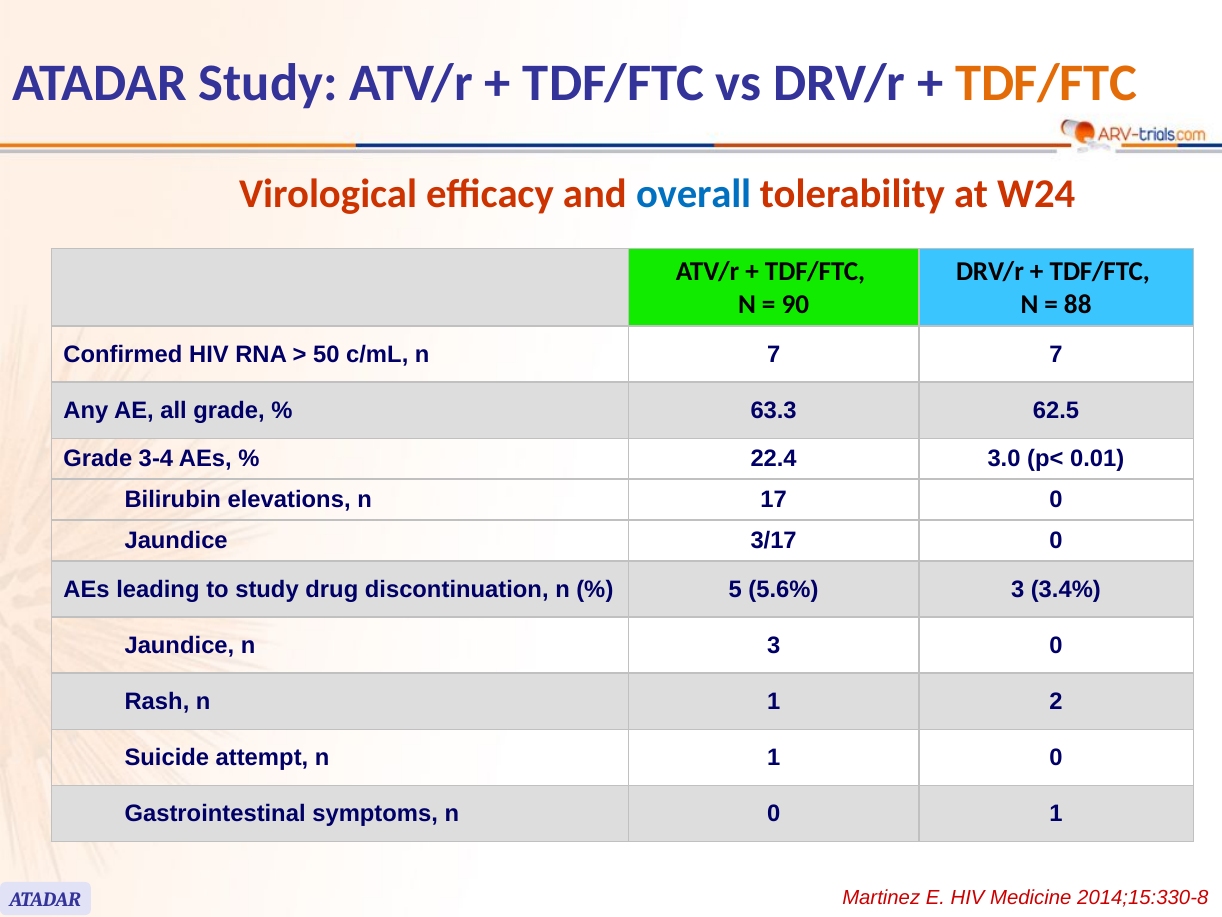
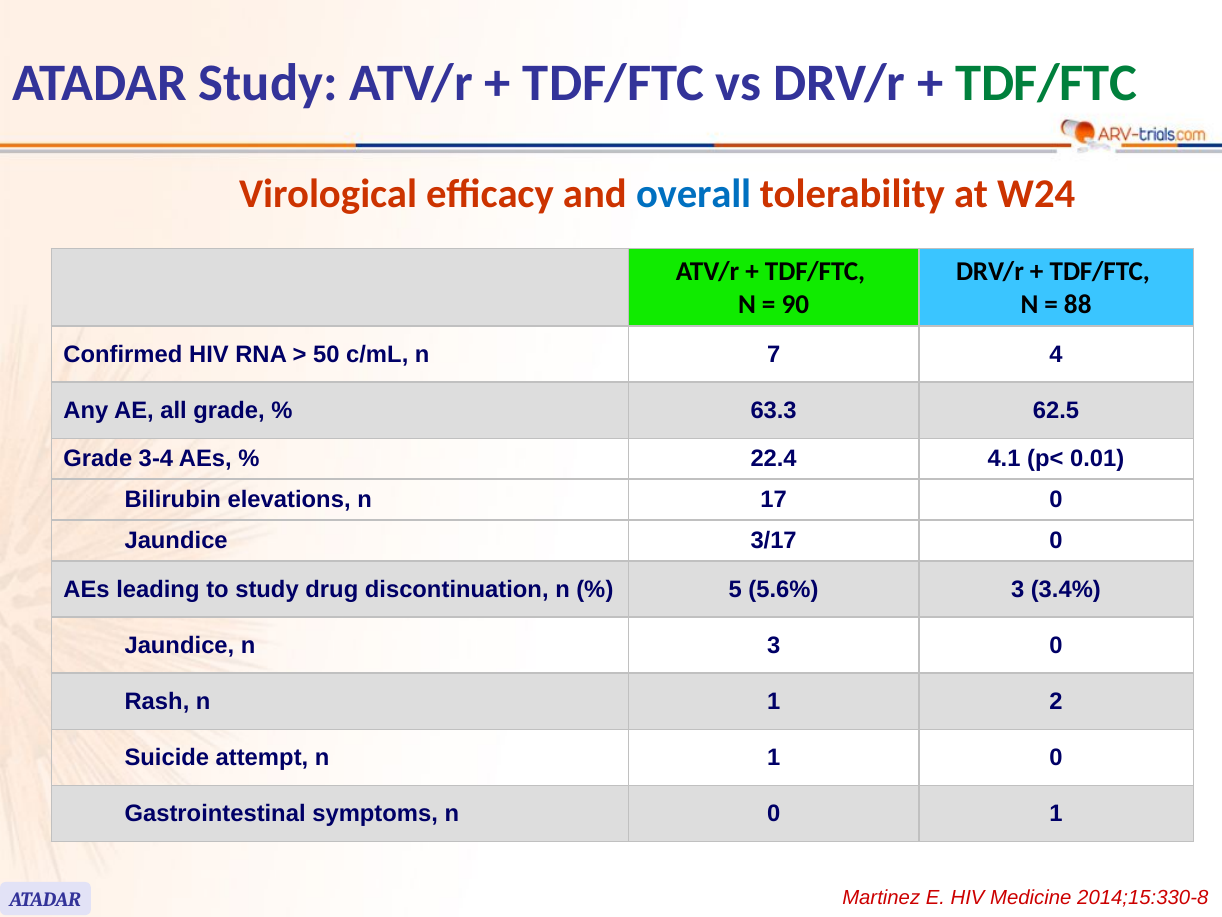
TDF/FTC colour: orange -> green (1046, 83)
7 7: 7 -> 4 (1056, 354)
3.0: 3.0 -> 4.1 (1004, 459)
